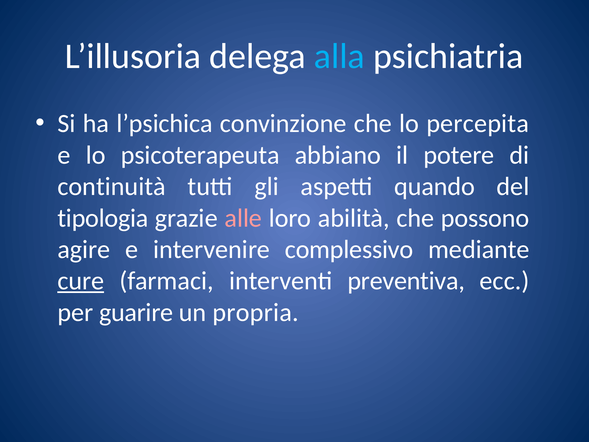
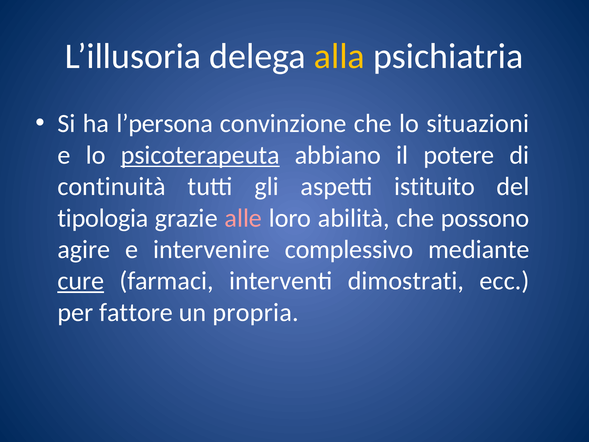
alla colour: light blue -> yellow (339, 56)
l’psichica: l’psichica -> l’persona (165, 124)
percepita: percepita -> situazioni (478, 124)
psicoterapeuta underline: none -> present (200, 155)
quando: quando -> istituito (435, 186)
preventiva: preventiva -> dimostrati (406, 281)
guarire: guarire -> fattore (136, 312)
